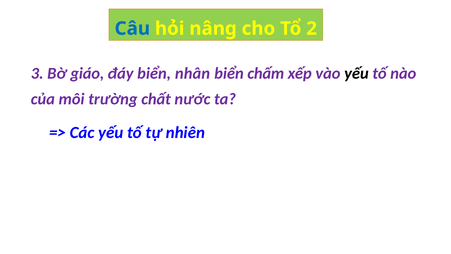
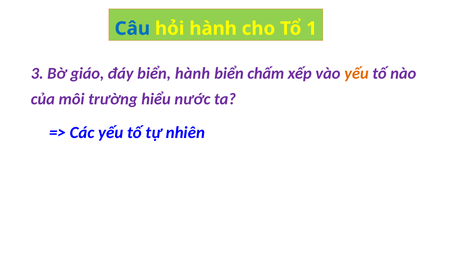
hỏi nâng: nâng -> hành (213, 29)
Tổ 2: 2 -> 1 (312, 29)
biển nhân: nhân -> hành (193, 73)
yếu colour: black -> orange (356, 73)
chất: chất -> hiểu (156, 99)
